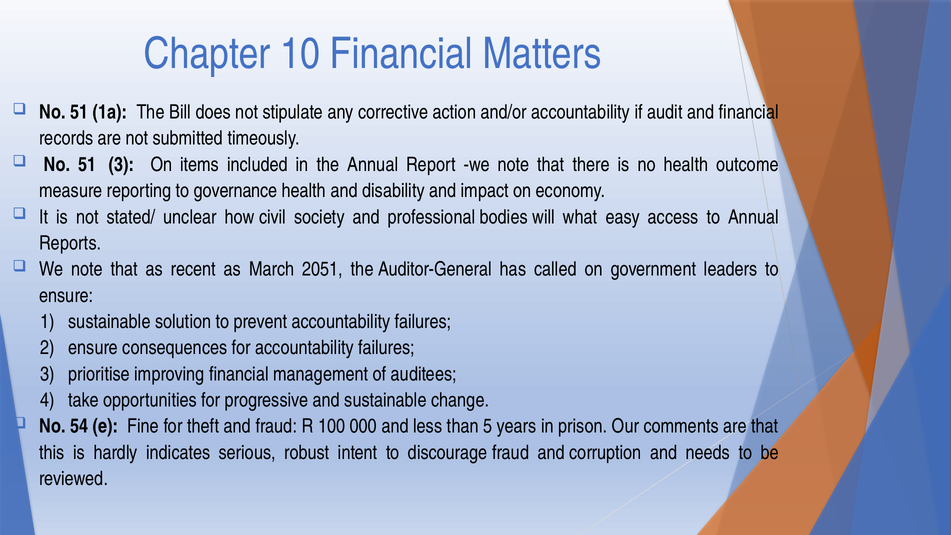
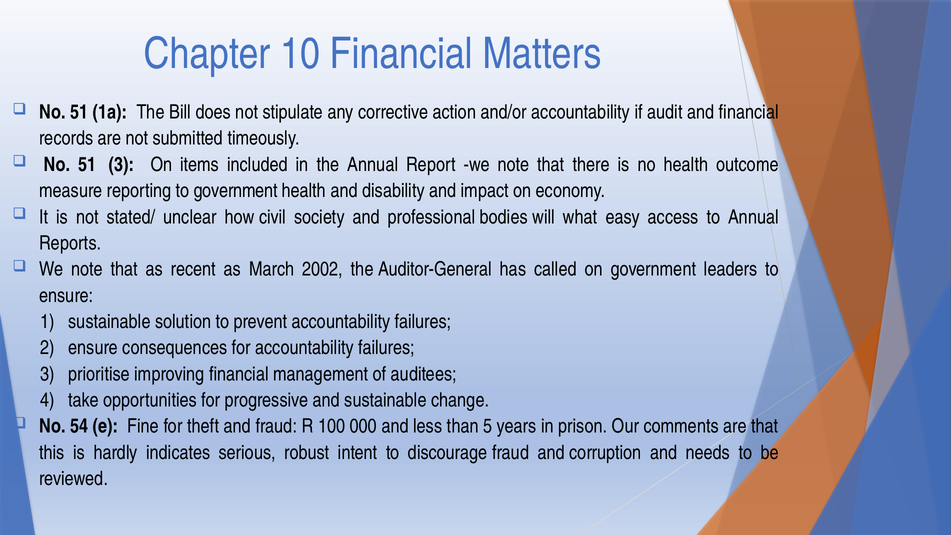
to governance: governance -> government (236, 191)
2051: 2051 -> 2002 (323, 269)
